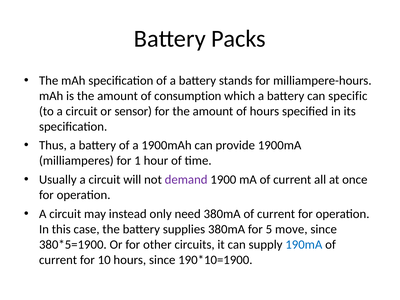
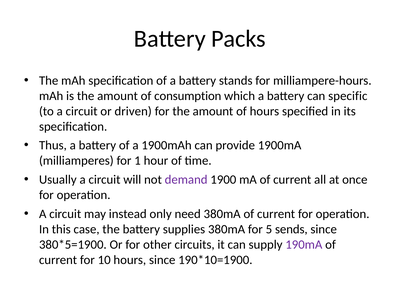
sensor: sensor -> driven (133, 111)
move: move -> sends (291, 229)
190mA colour: blue -> purple (304, 244)
